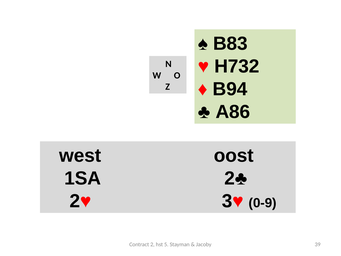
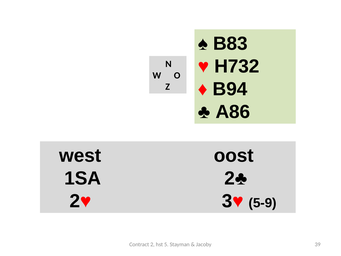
0-9: 0-9 -> 5-9 (263, 203)
